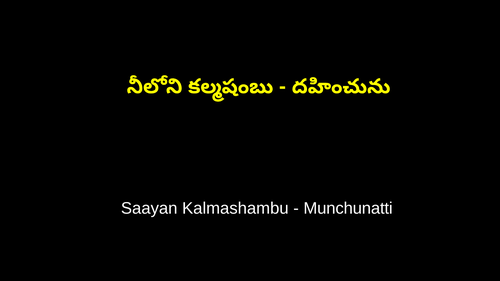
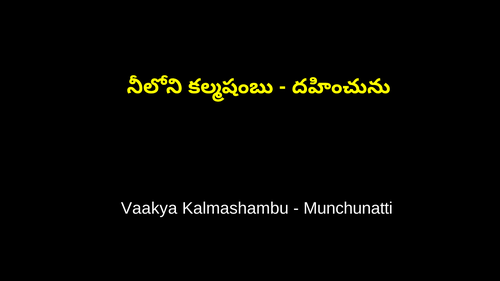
Saayan: Saayan -> Vaakya (149, 209)
